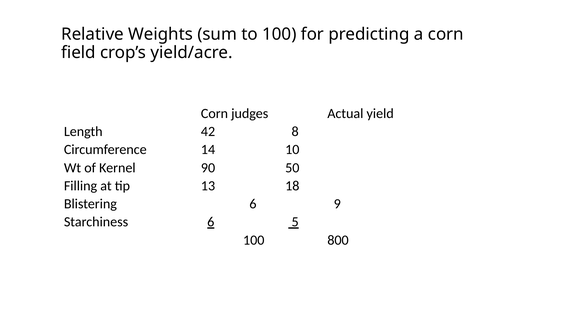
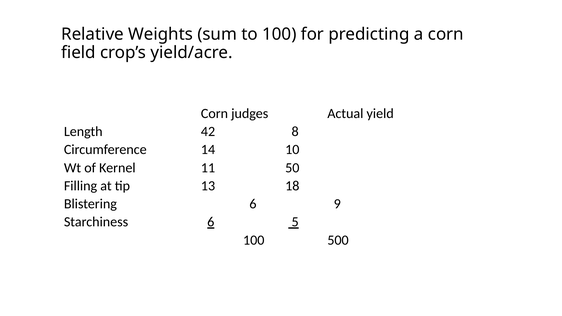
90: 90 -> 11 (208, 168)
800: 800 -> 500 (338, 240)
